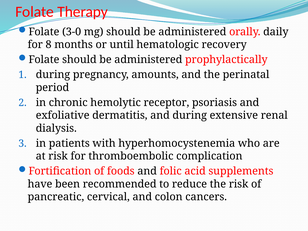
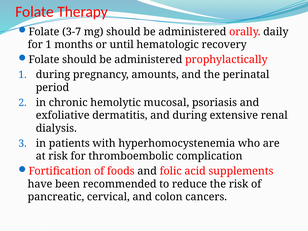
3-0: 3-0 -> 3-7 (72, 32)
for 8: 8 -> 1 (49, 45)
receptor: receptor -> mucosal (166, 103)
